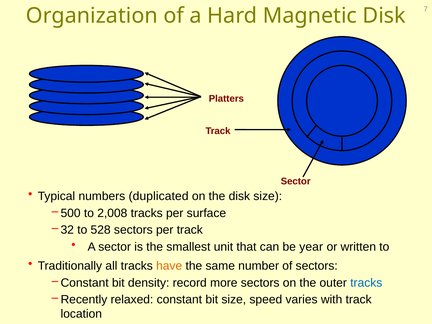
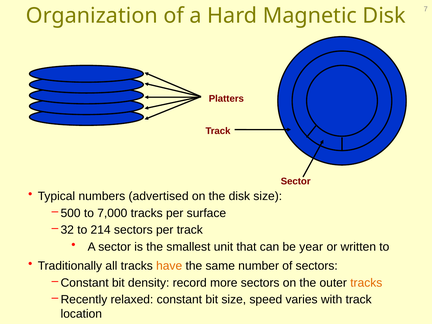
duplicated: duplicated -> advertised (159, 196)
2,008: 2,008 -> 7,000 (112, 213)
528: 528 -> 214 (101, 230)
tracks colour: blue -> orange (366, 283)
